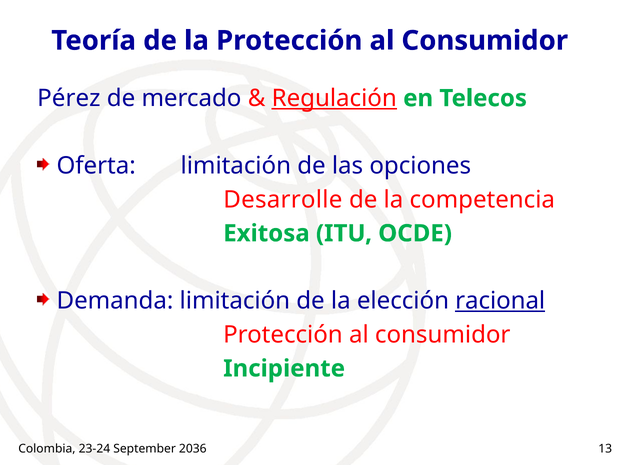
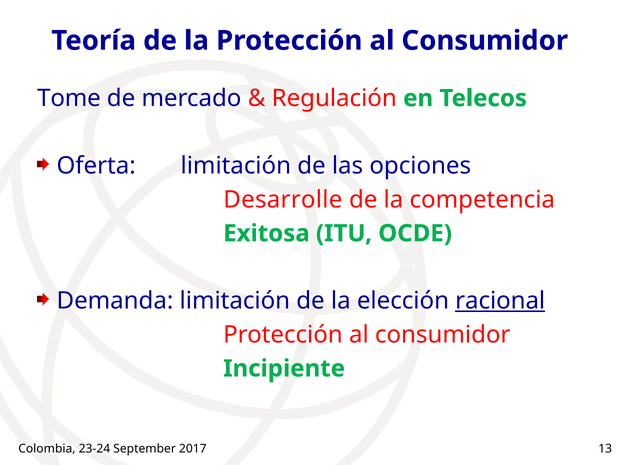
Pérez: Pérez -> Tome (69, 98)
Regulación underline: present -> none (334, 98)
2036: 2036 -> 2017 (193, 449)
